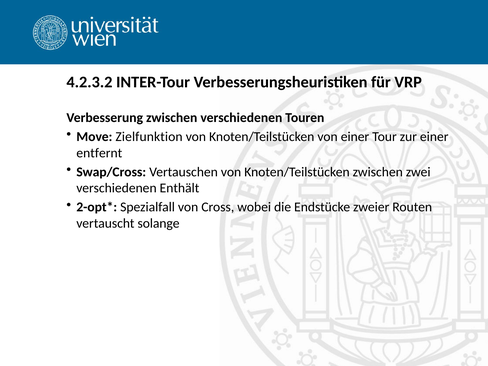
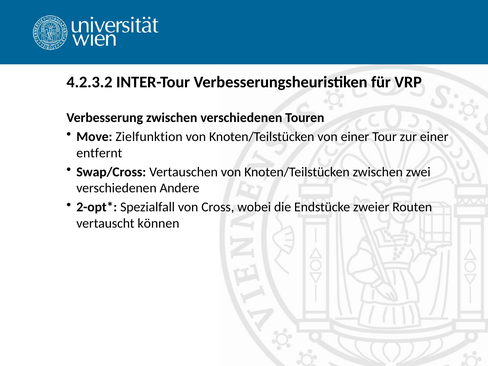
Enthält: Enthält -> Andere (180, 188)
solange: solange -> können (158, 223)
